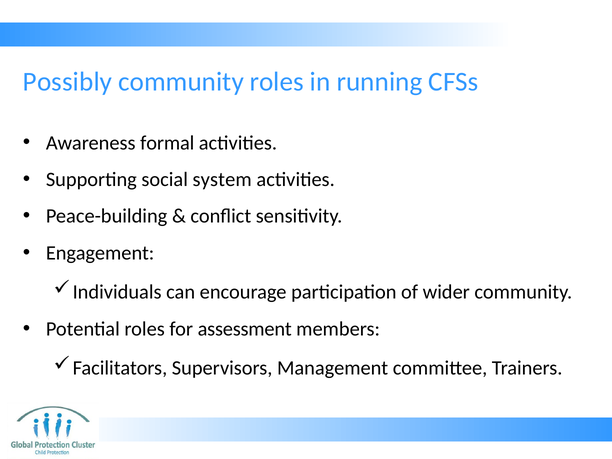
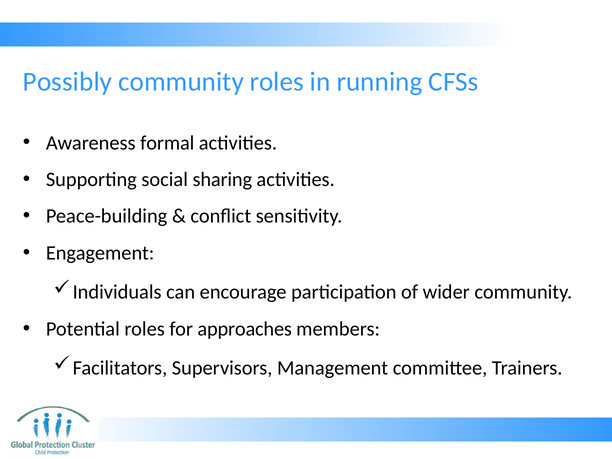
system: system -> sharing (222, 179)
assessment: assessment -> approaches (245, 329)
